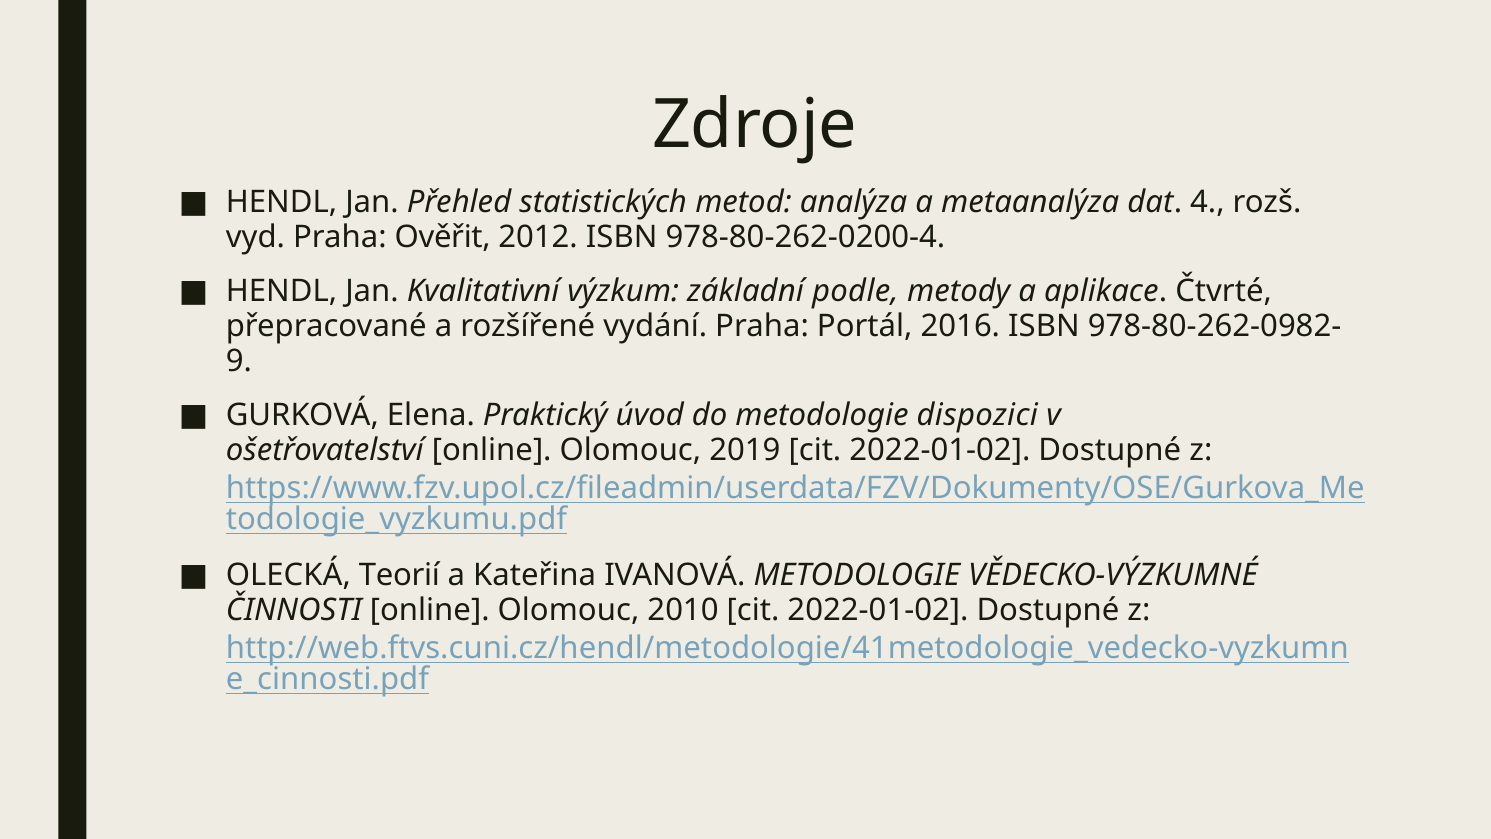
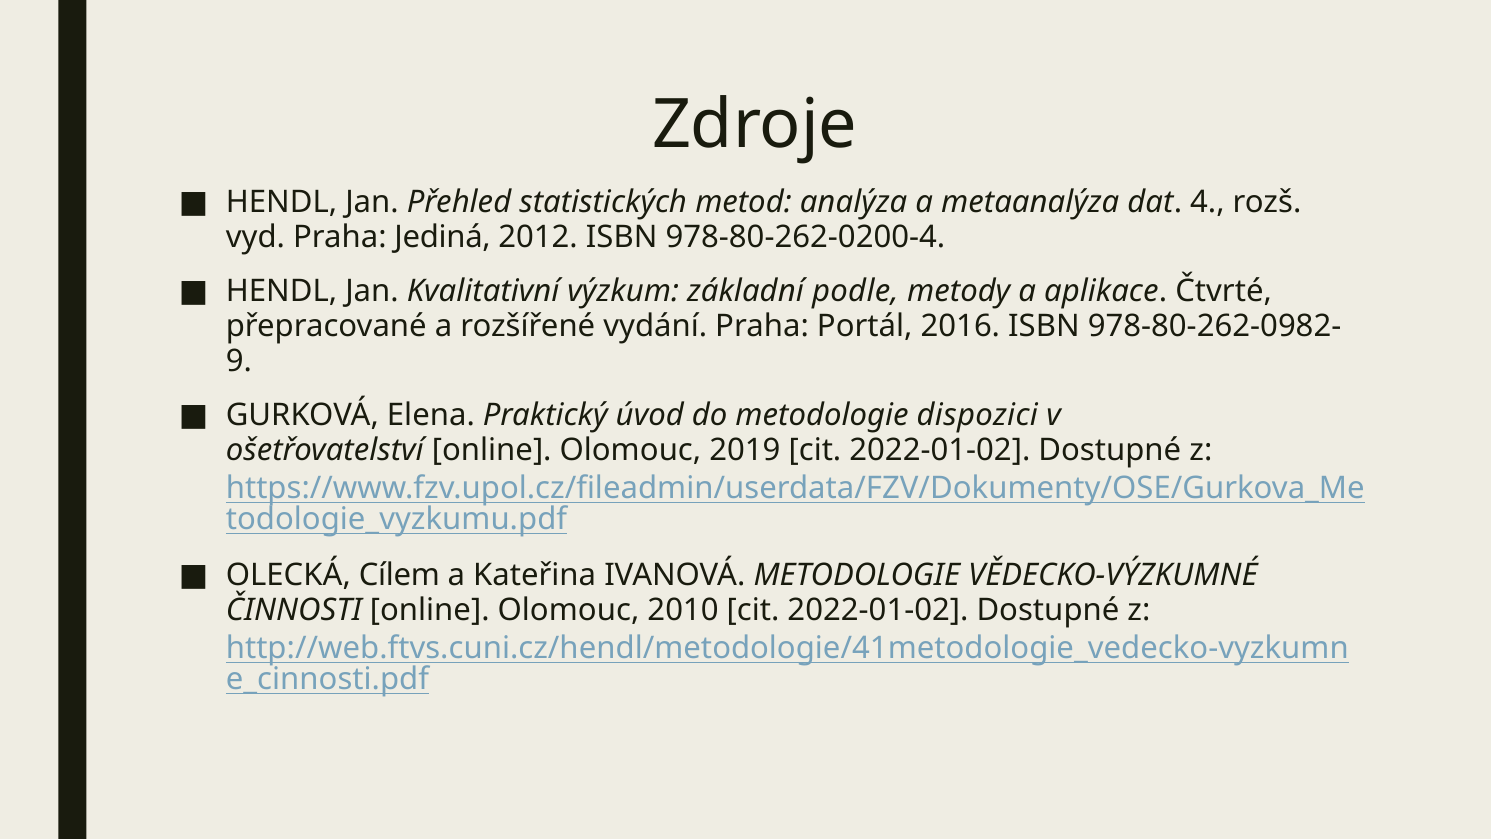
Ověřit: Ověřit -> Jediná (443, 237)
Teorií: Teorií -> Cílem (399, 575)
